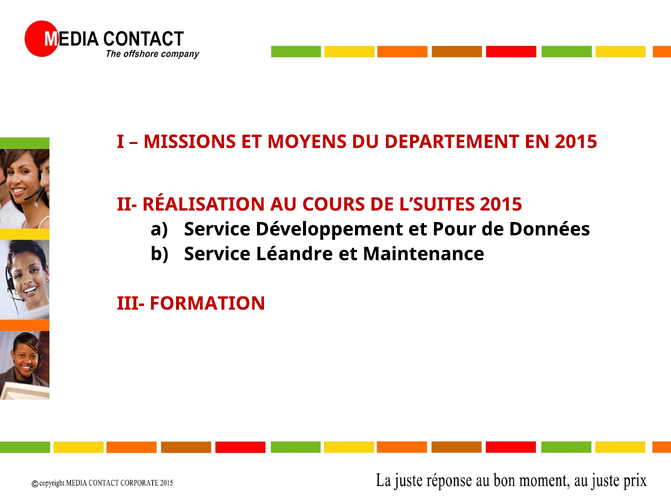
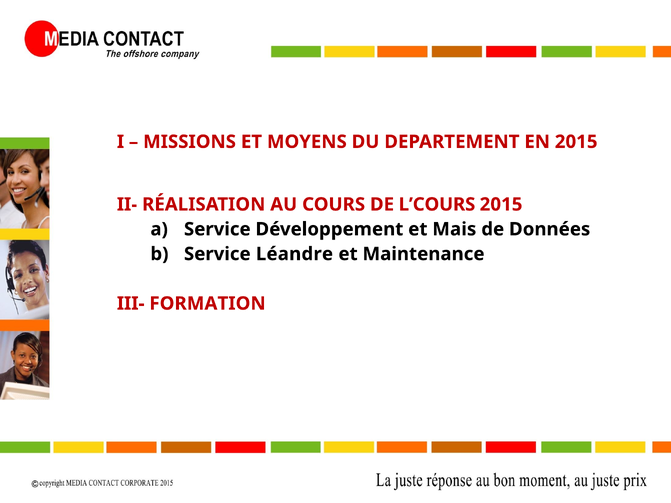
L’SUITES: L’SUITES -> L’COURS (437, 205)
Pour: Pour -> Mais (454, 229)
